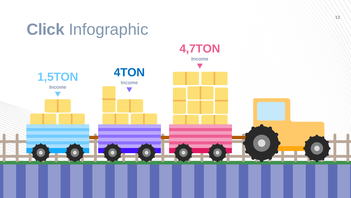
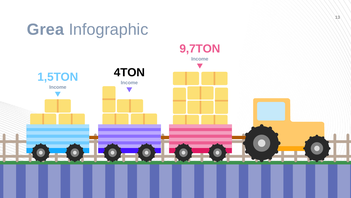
Click: Click -> Grea (45, 29)
4,7TON: 4,7TON -> 9,7TON (200, 49)
4TON colour: blue -> black (129, 72)
